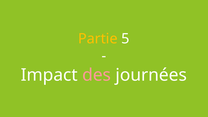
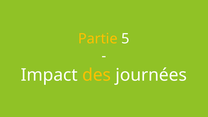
des colour: pink -> yellow (97, 75)
